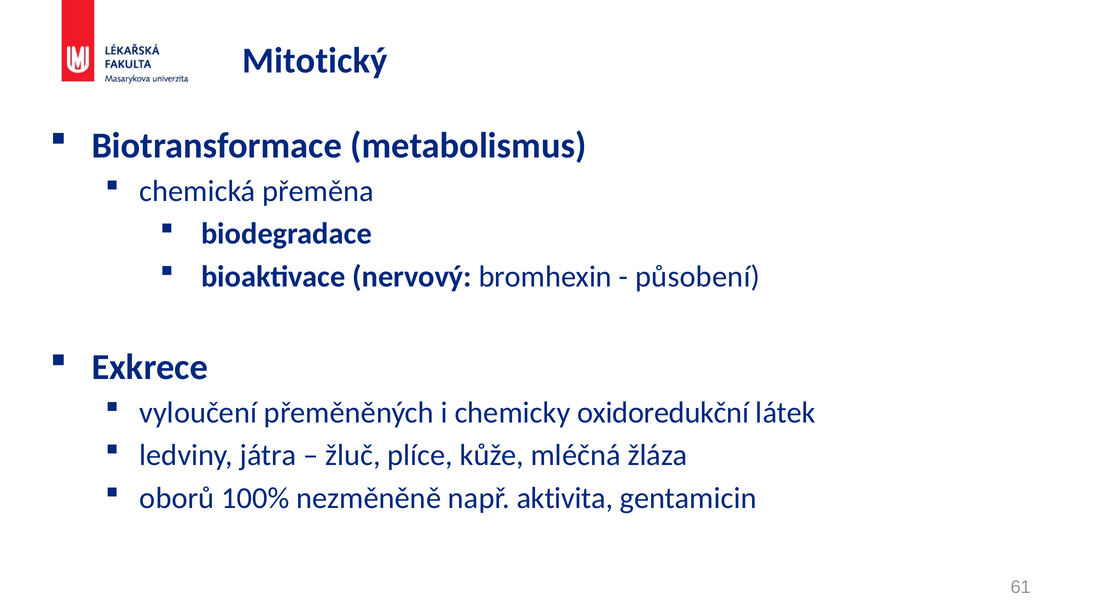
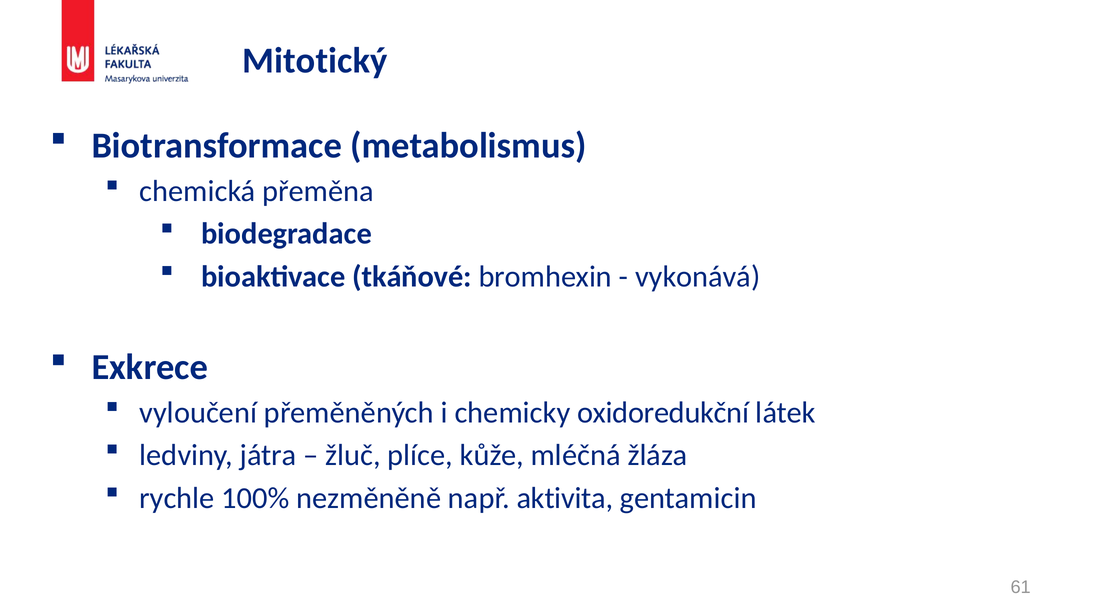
nervový: nervový -> tkáňové (412, 276)
působení: působení -> vykonává (698, 276)
oborů: oborů -> rychle (177, 498)
